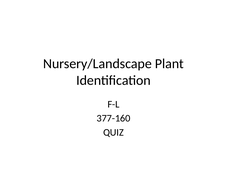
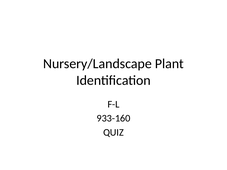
377-160: 377-160 -> 933-160 (113, 118)
